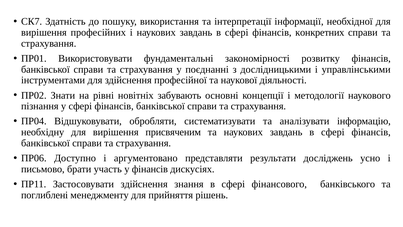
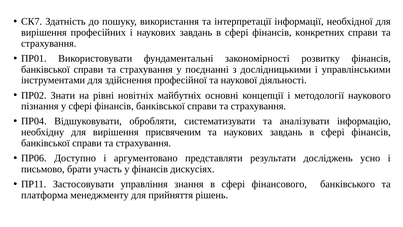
забувають: забувають -> майбутніх (179, 95)
Застосовувати здійснення: здійснення -> управління (144, 184)
поглиблені: поглиблені -> платформа (45, 195)
